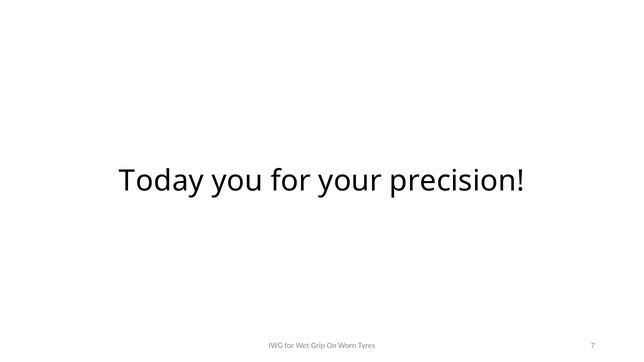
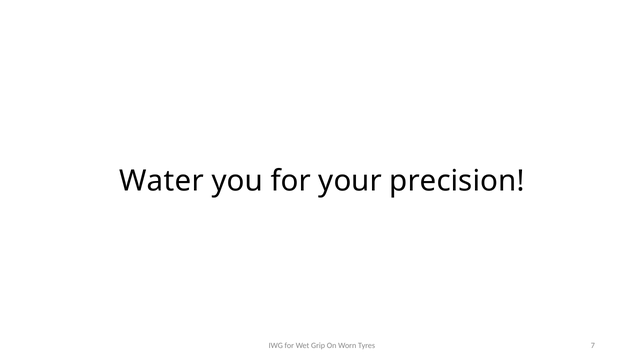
Today: Today -> Water (161, 181)
